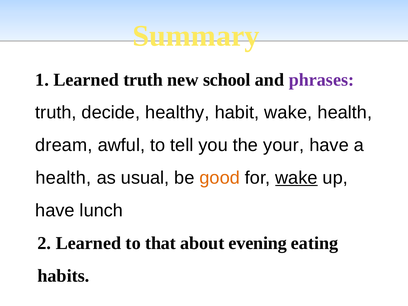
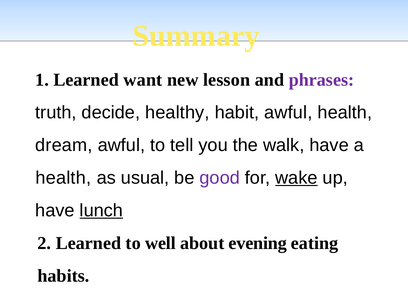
Learned truth: truth -> want (143, 80)
school: school -> lesson (227, 80)
habit wake: wake -> awful (288, 112)
your: your -> walk (284, 145)
good colour: orange -> purple (220, 178)
lunch underline: none -> present (101, 210)
that: that -> well (161, 243)
